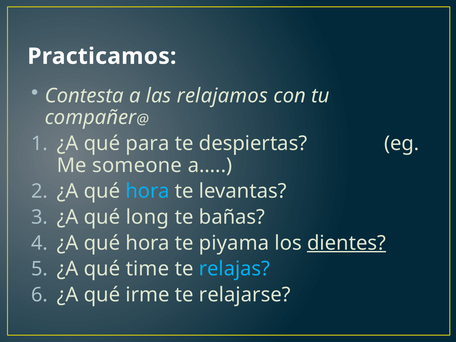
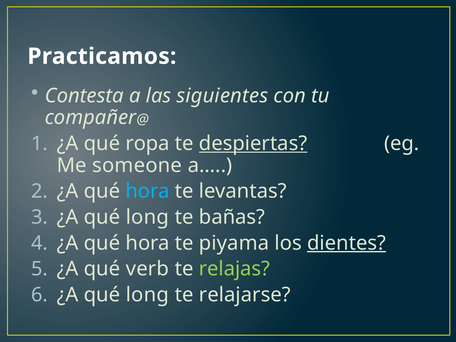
relajamos: relajamos -> siguientes (222, 96)
para: para -> ropa (148, 143)
despiertas underline: none -> present (253, 143)
time: time -> verb (147, 269)
relajas colour: light blue -> light green (234, 269)
irme: irme -> long (147, 295)
